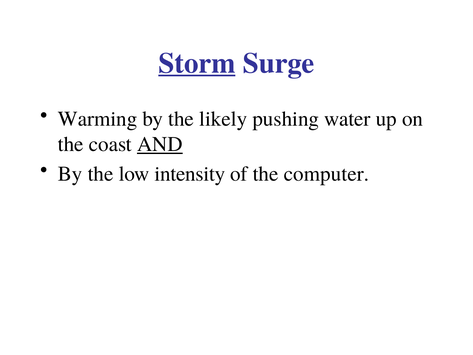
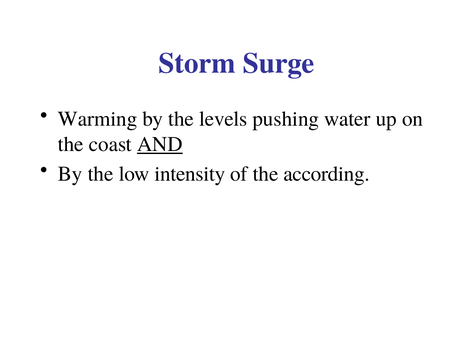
Storm underline: present -> none (197, 63)
likely: likely -> levels (223, 119)
computer: computer -> according (327, 174)
